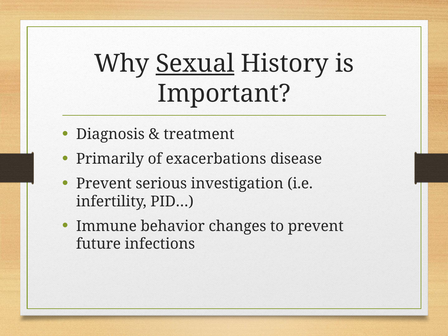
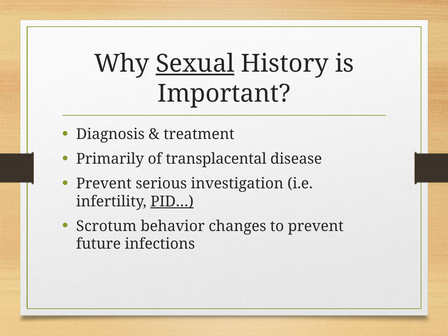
exacerbations: exacerbations -> transplacental (216, 159)
PID… underline: none -> present (172, 201)
Immune: Immune -> Scrotum (106, 226)
